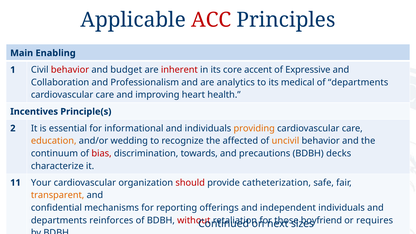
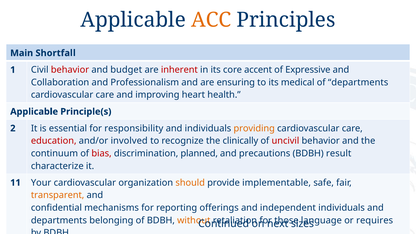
ACC colour: red -> orange (211, 20)
Enabling: Enabling -> Shortfall (56, 53)
analytics: analytics -> ensuring (236, 82)
Incentives: Incentives -> Applicable (34, 112)
informational: informational -> responsibility (134, 128)
education colour: orange -> red (54, 141)
wedding: wedding -> involved (129, 141)
affected: affected -> clinically (240, 141)
uncivil colour: orange -> red (285, 141)
towards: towards -> planned (199, 153)
decks: decks -> result (339, 153)
should colour: red -> orange (190, 183)
catheterization: catheterization -> implementable (277, 183)
reinforces: reinforces -> belonging (111, 220)
without colour: red -> orange (194, 220)
boyfriend: boyfriend -> language (321, 220)
